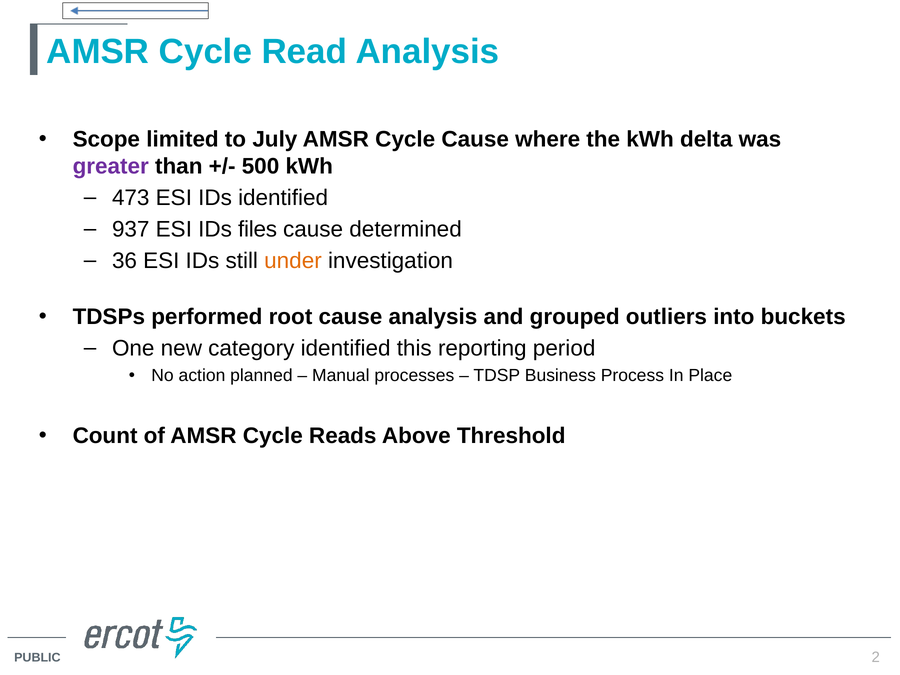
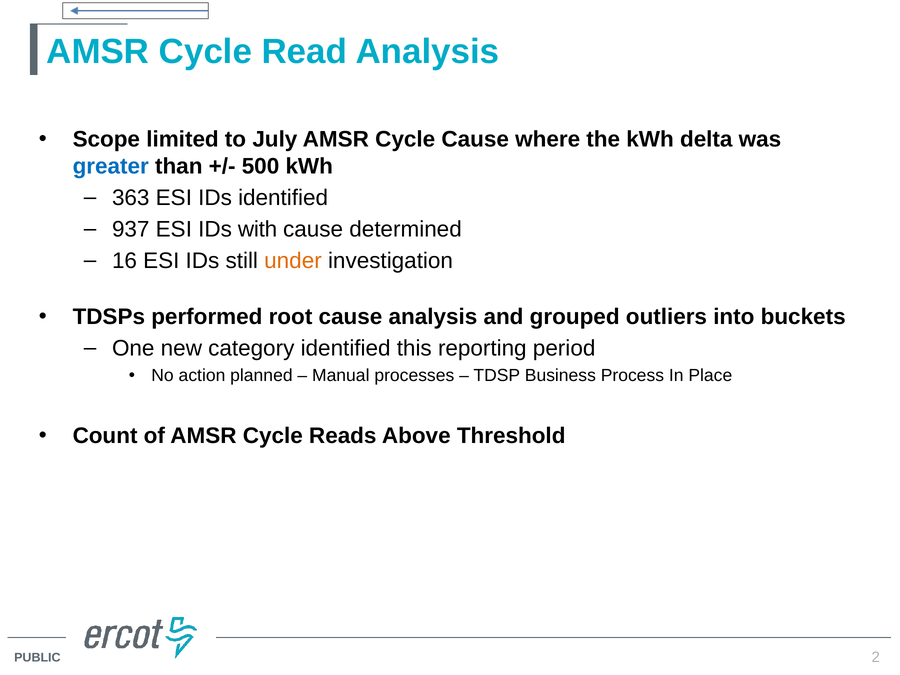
greater colour: purple -> blue (111, 167)
473: 473 -> 363 (131, 198)
files: files -> with (258, 230)
36: 36 -> 16 (124, 261)
